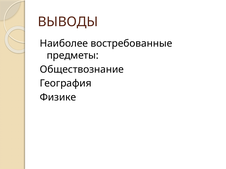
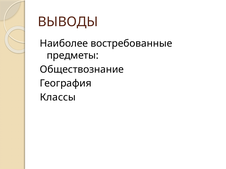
Физике: Физике -> Классы (58, 98)
